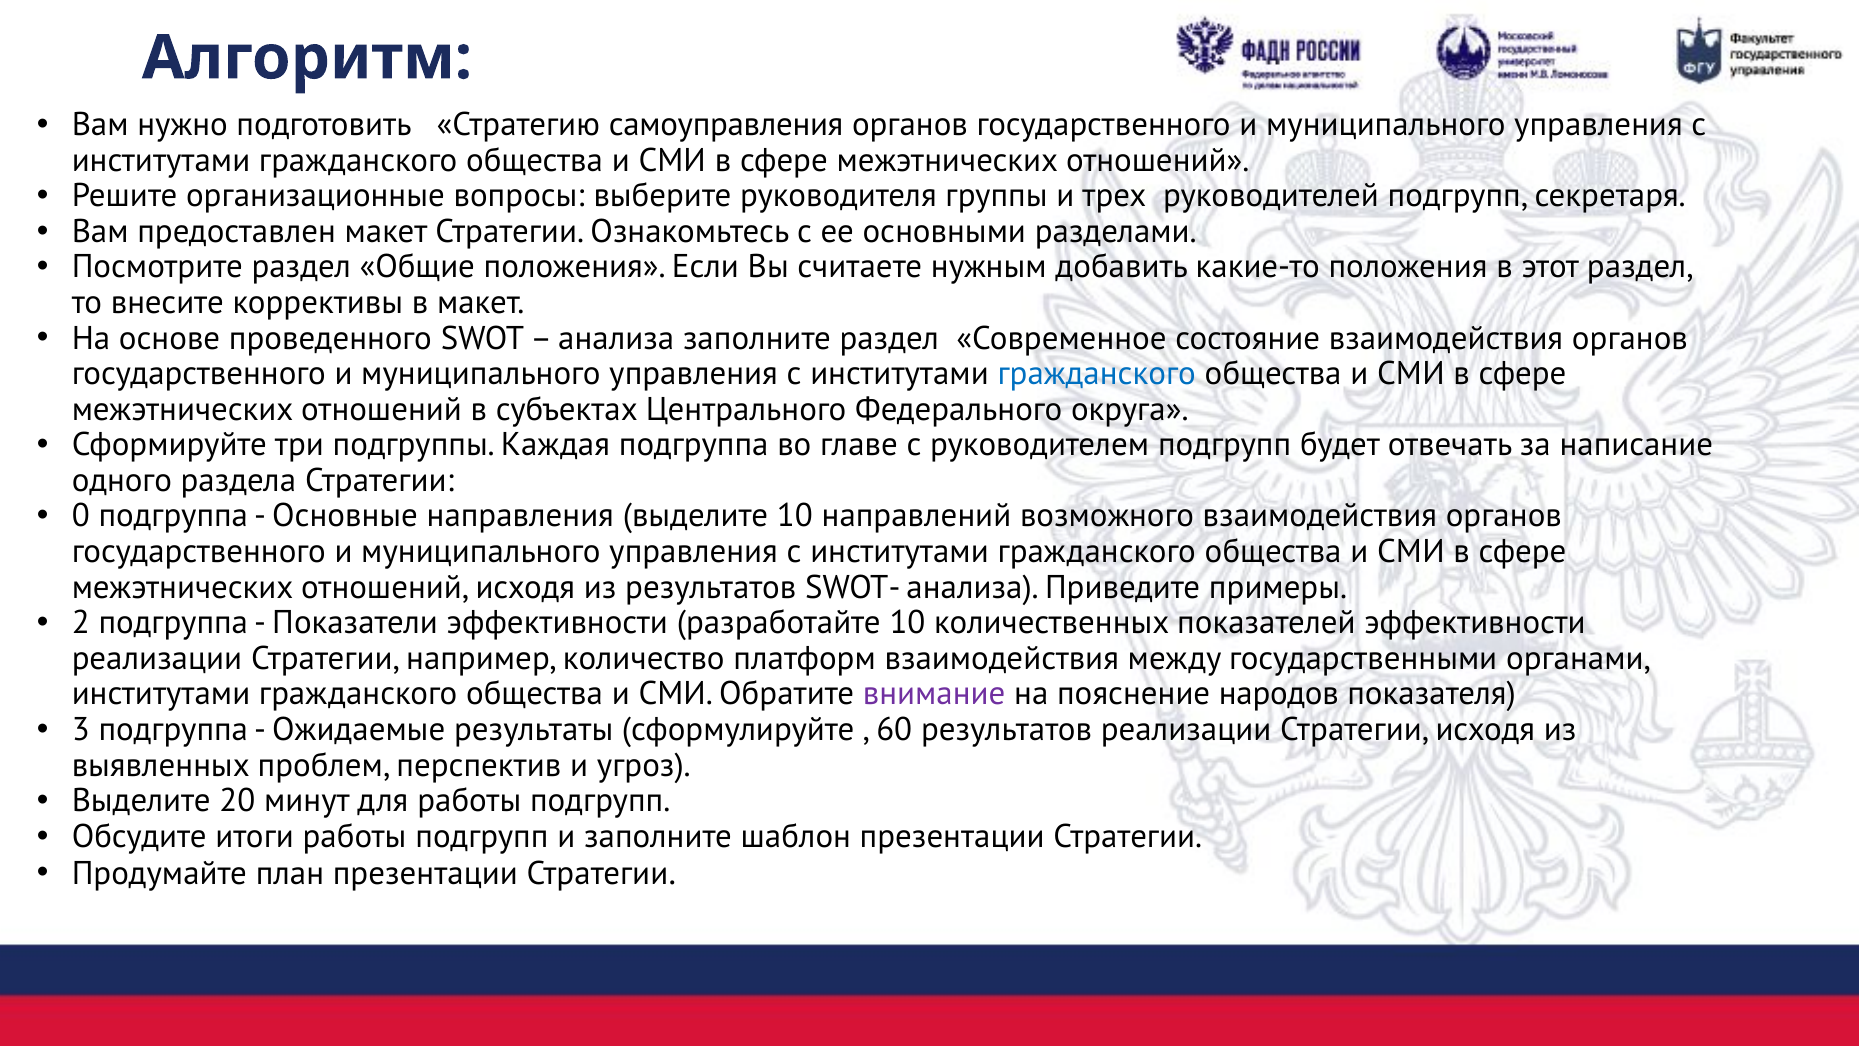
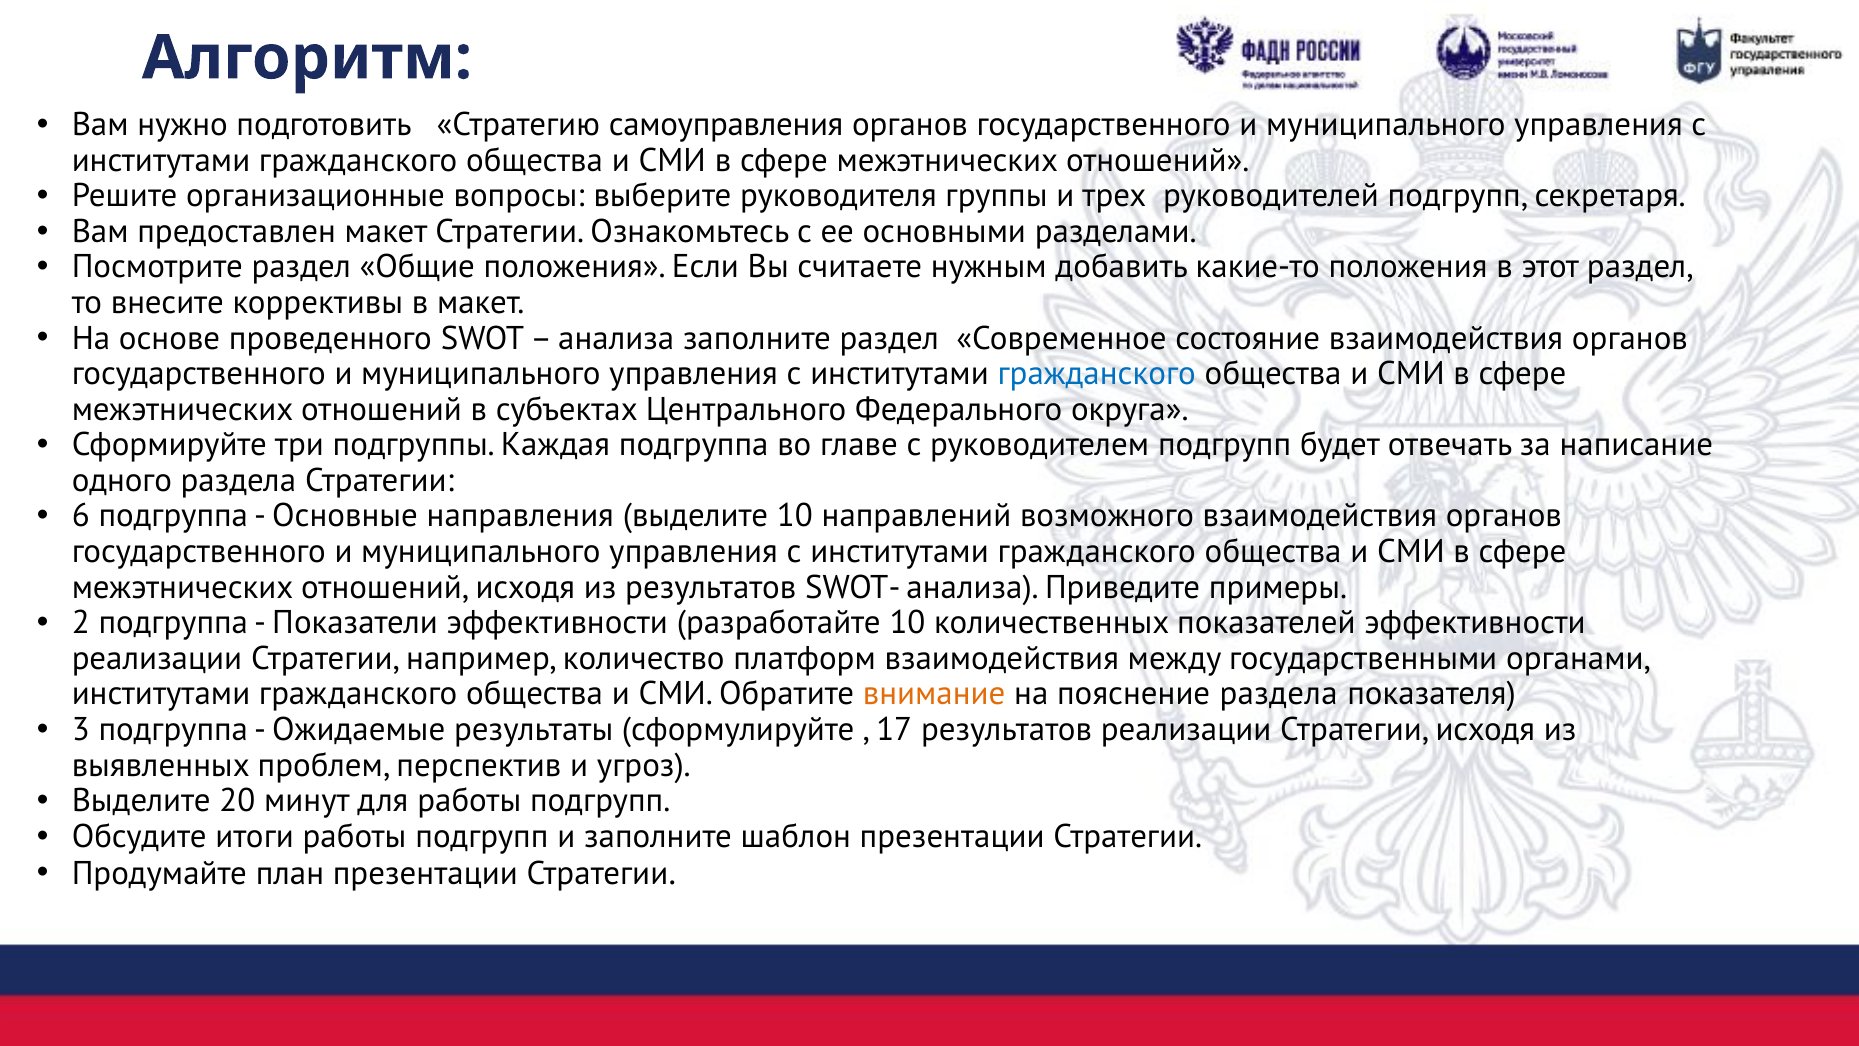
0: 0 -> 6 (81, 516)
внимание colour: purple -> orange (934, 694)
пояснение народов: народов -> раздела (1279, 694)
60: 60 -> 17 (894, 729)
